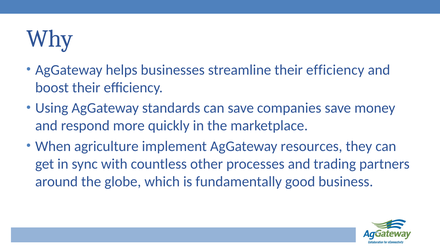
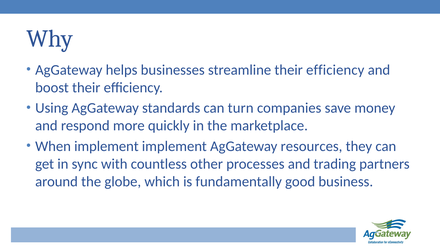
can save: save -> turn (241, 108)
When agriculture: agriculture -> implement (106, 146)
